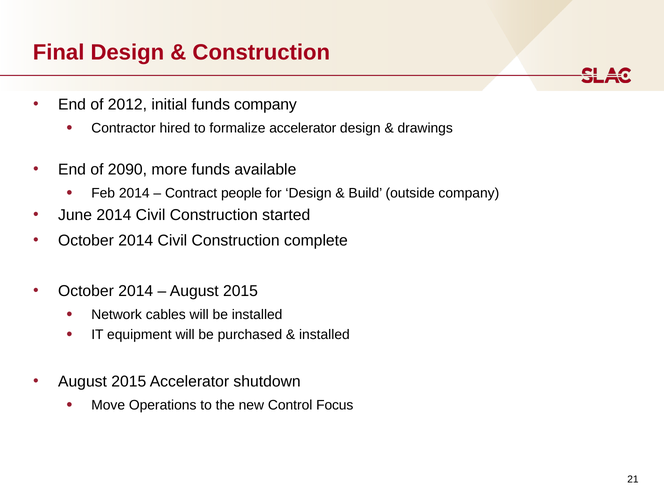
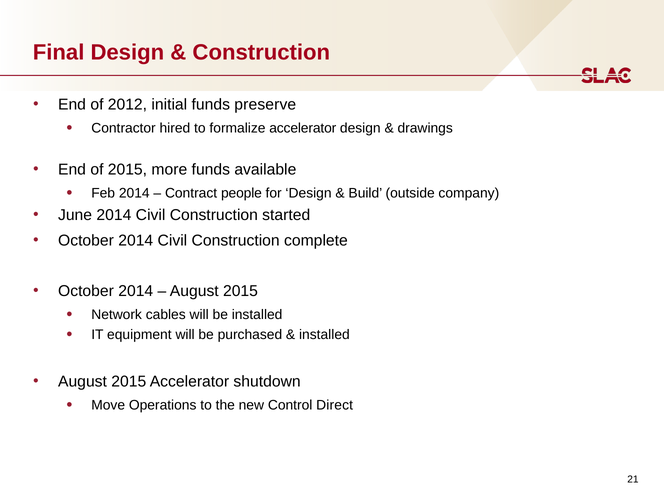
funds company: company -> preserve (265, 105)
of 2090: 2090 -> 2015 (127, 170)
Focus: Focus -> Direct (335, 405)
